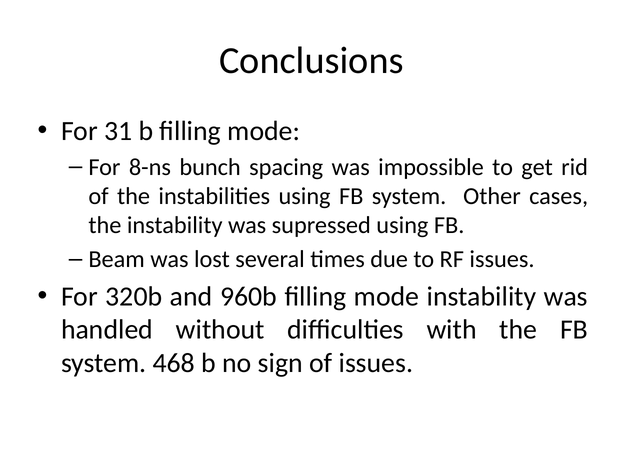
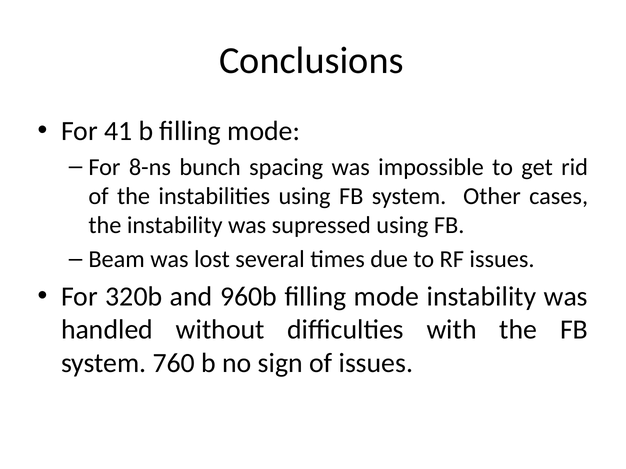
31: 31 -> 41 (118, 131)
468: 468 -> 760 (174, 364)
